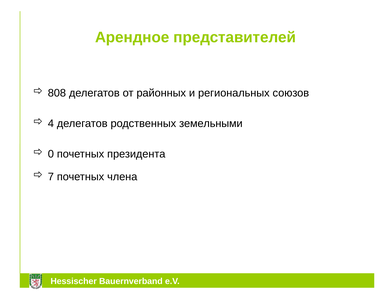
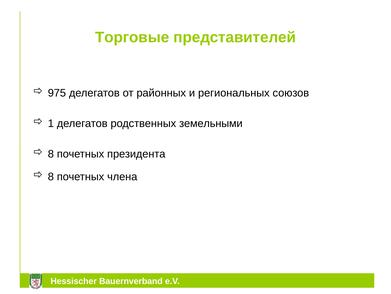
Арендное: Арендное -> Торговые (132, 37)
808: 808 -> 975 (57, 93)
4: 4 -> 1 (51, 123)
0: 0 -> 8 (51, 154)
7: 7 -> 8 (51, 176)
